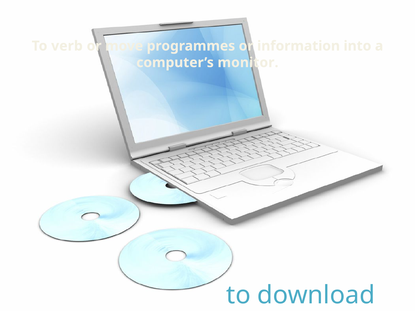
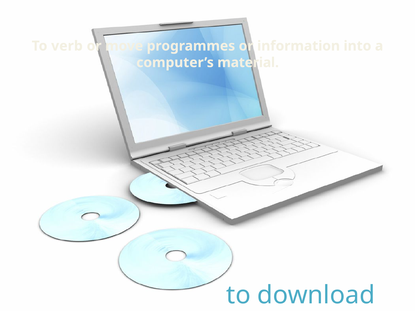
monitor: monitor -> material (248, 63)
